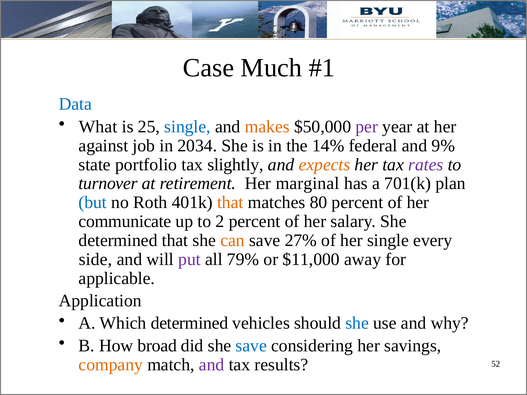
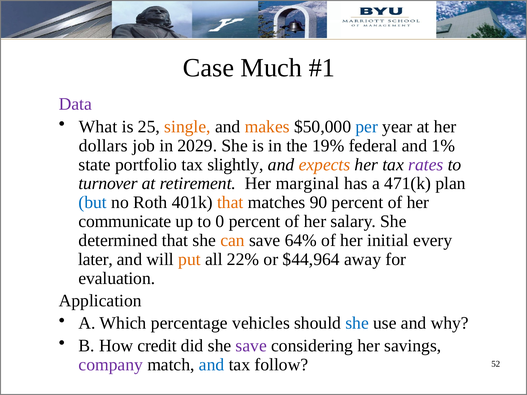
Data colour: blue -> purple (75, 104)
single colour: blue -> orange (187, 127)
per colour: purple -> blue (367, 127)
against: against -> dollars (103, 146)
2034: 2034 -> 2029 (197, 146)
14%: 14% -> 19% (328, 146)
9%: 9% -> 1% (443, 146)
701(k: 701(k -> 471(k (408, 184)
80: 80 -> 90 (318, 203)
2: 2 -> 0 (220, 222)
27%: 27% -> 64% (301, 241)
her single: single -> initial (388, 241)
side: side -> later (96, 259)
put colour: purple -> orange (190, 259)
79%: 79% -> 22% (243, 259)
$11,000: $11,000 -> $44,964 (311, 259)
applicable: applicable -> evaluation (117, 278)
Which determined: determined -> percentage (189, 323)
broad: broad -> credit (157, 346)
save colour: blue -> purple (251, 346)
company colour: orange -> purple (111, 365)
and colour: purple -> blue (212, 365)
results: results -> follow (281, 365)
